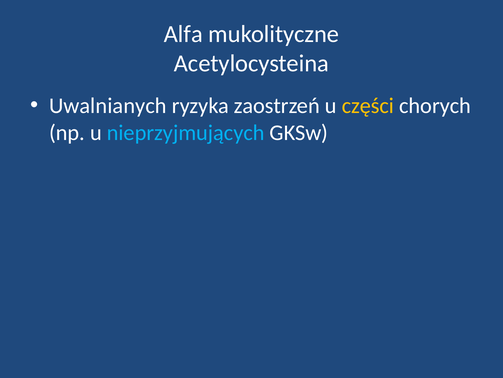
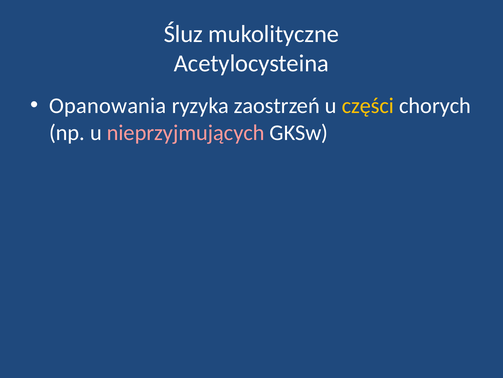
Alfa: Alfa -> Śluz (183, 34)
Uwalnianych: Uwalnianych -> Opanowania (108, 106)
nieprzyjmujących colour: light blue -> pink (186, 132)
